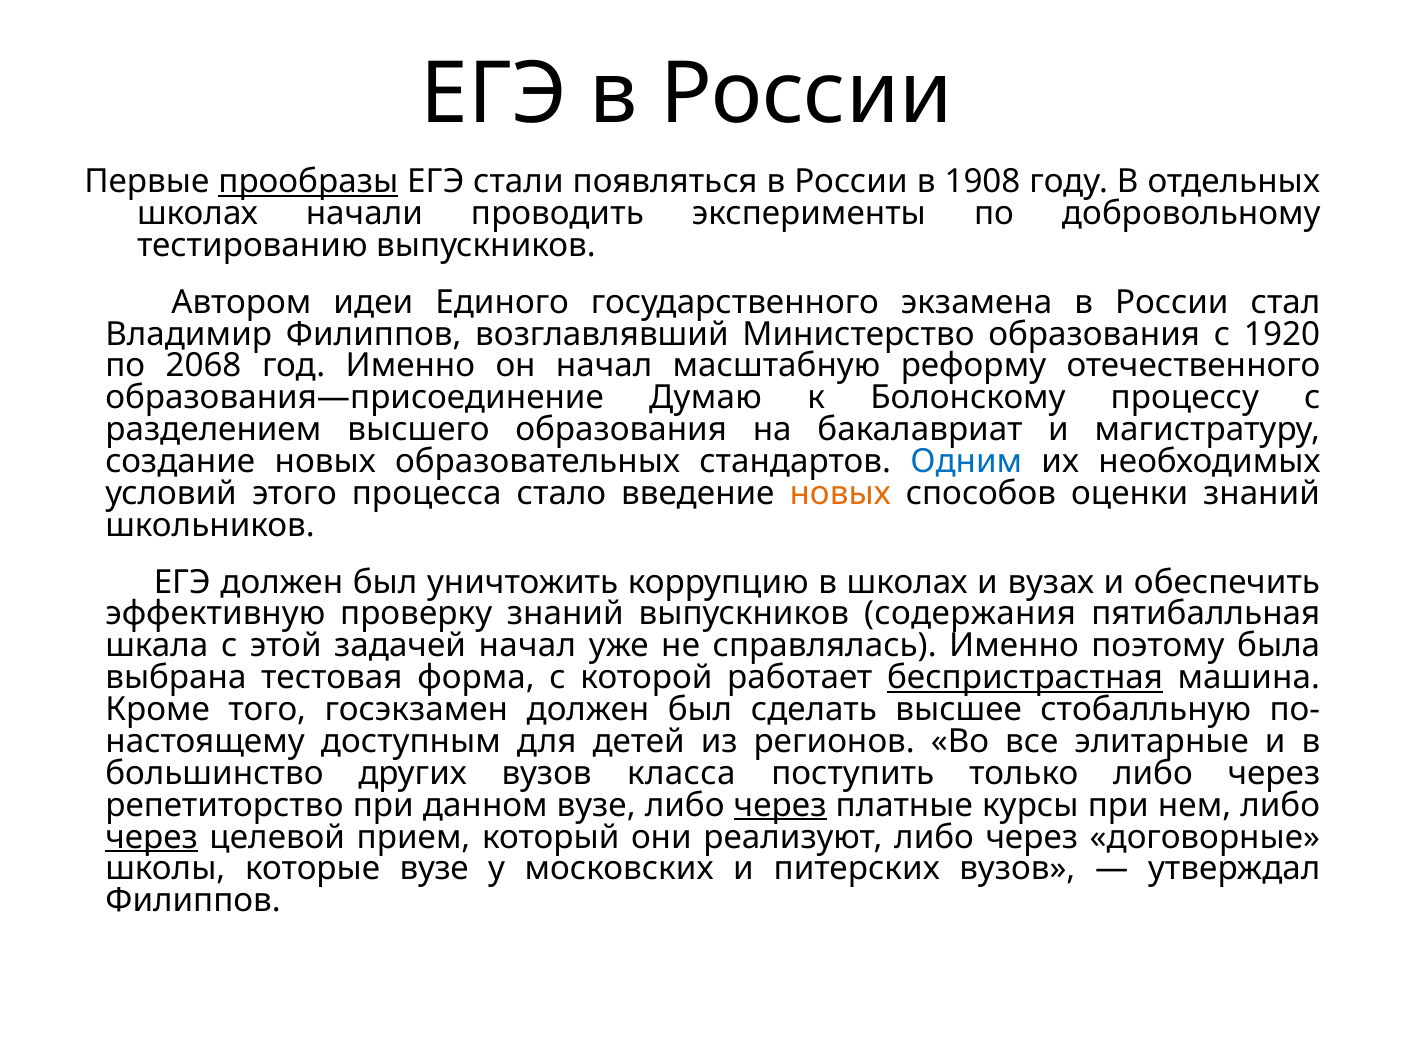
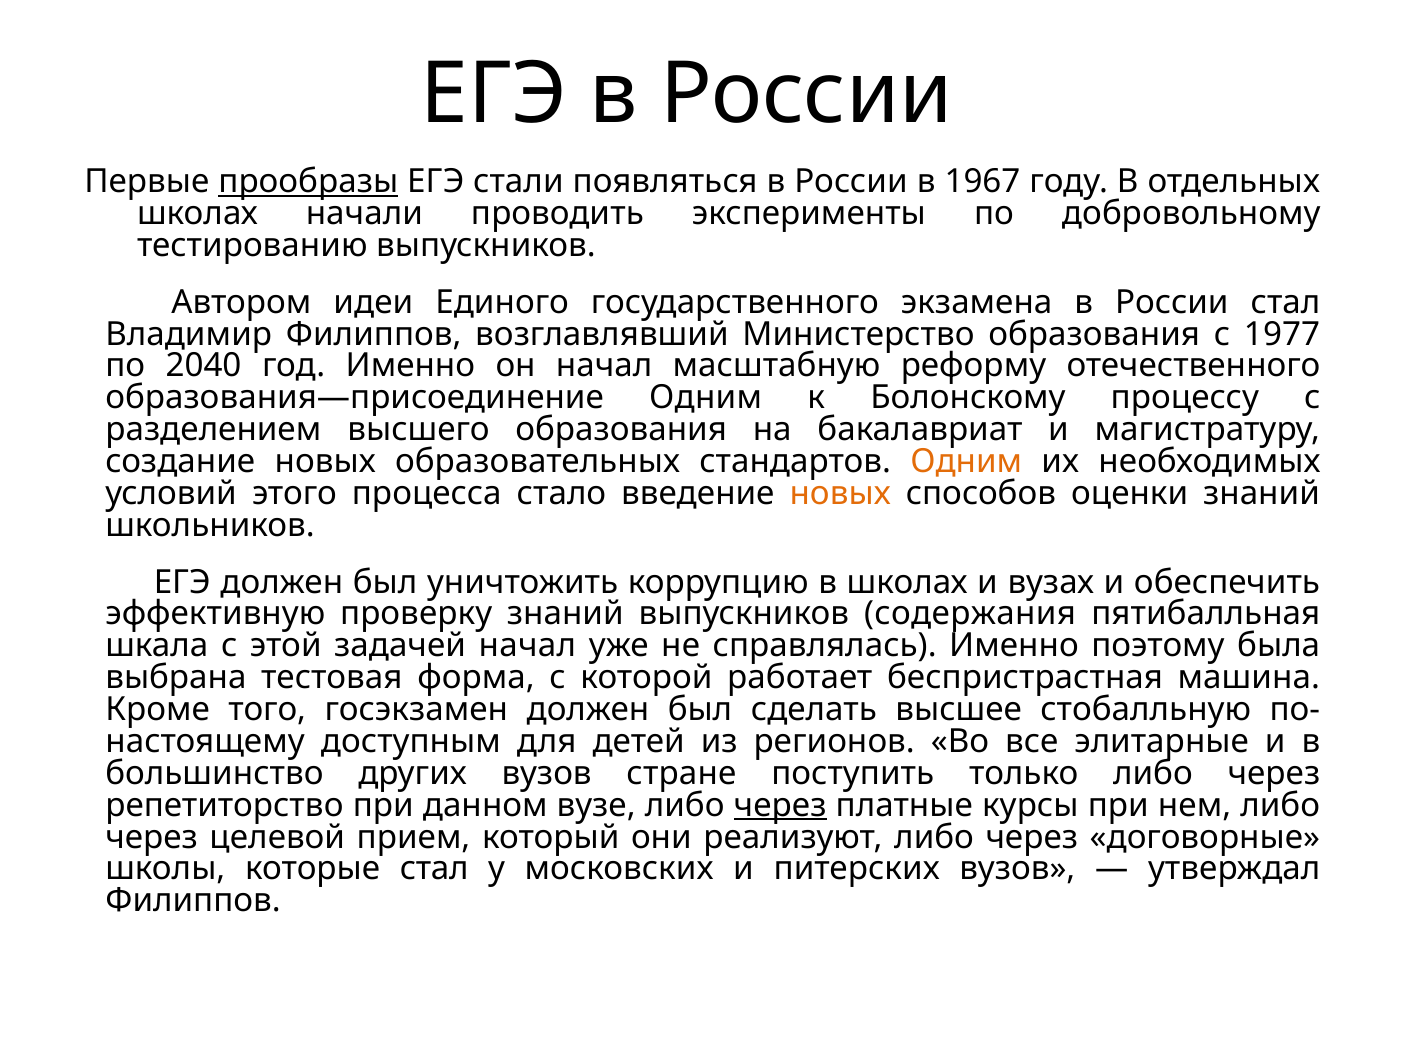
1908: 1908 -> 1967 (982, 182)
1920: 1920 -> 1977 (1282, 334)
2068: 2068 -> 2040 (204, 366)
образования—присоединение Думаю: Думаю -> Одним (706, 398)
Одним colour: blue -> orange (966, 461)
беспристрастная underline: present -> none (1025, 678)
класса: класса -> стране (681, 773)
через underline: present -> none (152, 837)
которые вузе: вузе -> стал (434, 869)
